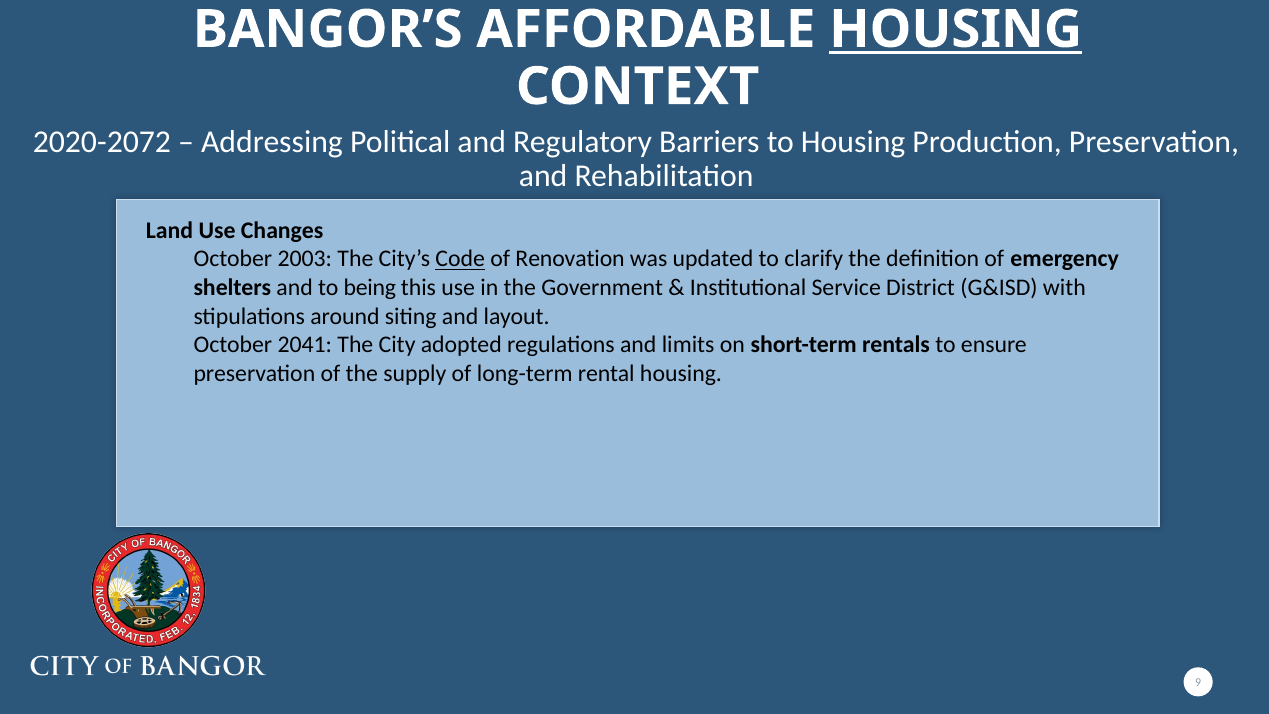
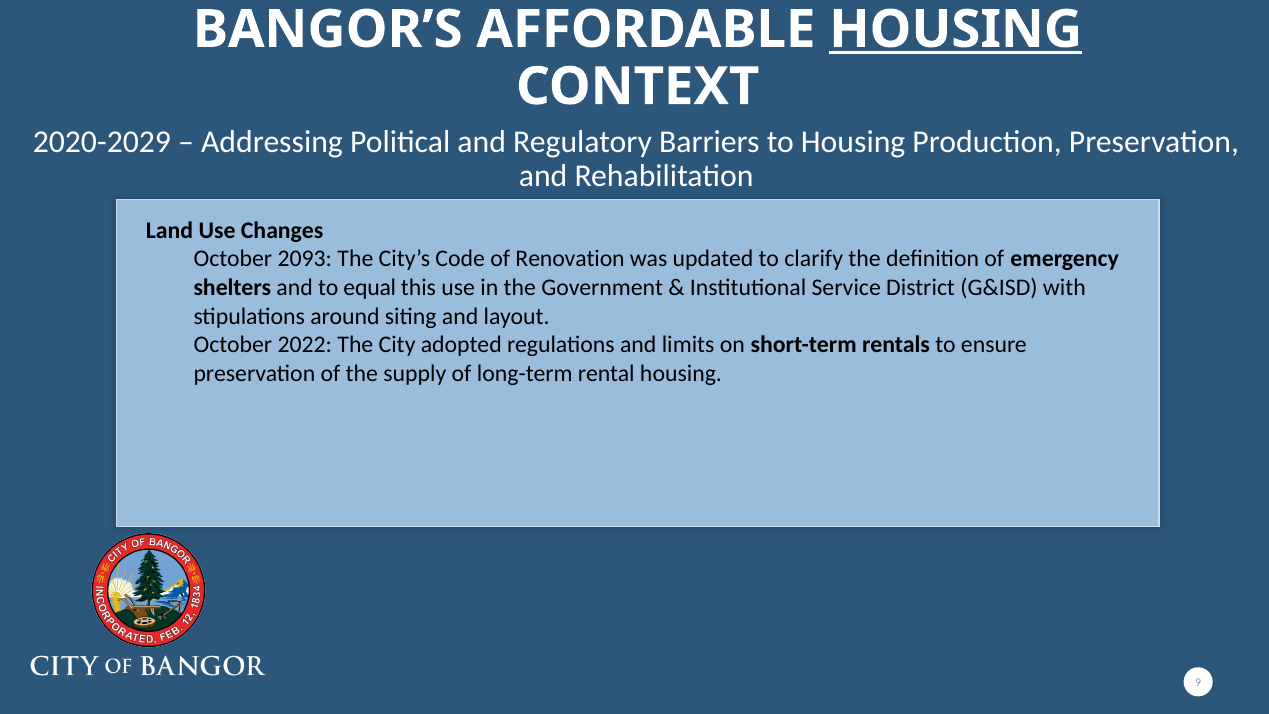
2020-2072: 2020-2072 -> 2020-2029 (102, 142)
2003: 2003 -> 2093 (305, 259)
Code underline: present -> none (460, 259)
being: being -> equal (370, 288)
2041: 2041 -> 2022 (305, 345)
